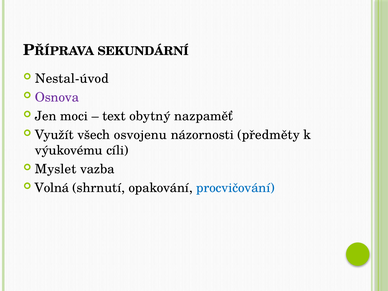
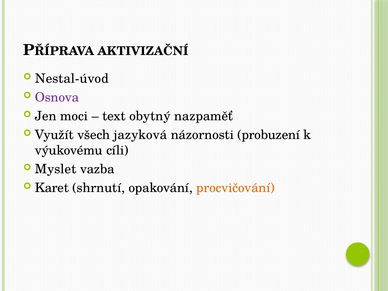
SEKUNDÁRNÍ: SEKUNDÁRNÍ -> AKTIVIZAČNÍ (143, 51)
osvojenu: osvojenu -> jazyková (140, 135)
předměty: předměty -> probuzení (269, 135)
Volná: Volná -> Karet (52, 188)
procvičování colour: blue -> orange (235, 188)
